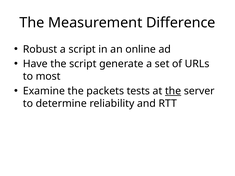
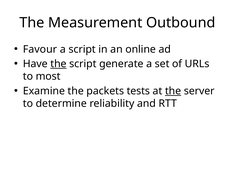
Difference: Difference -> Outbound (181, 23)
Robust: Robust -> Favour (40, 49)
the underline: none -> present (58, 64)
